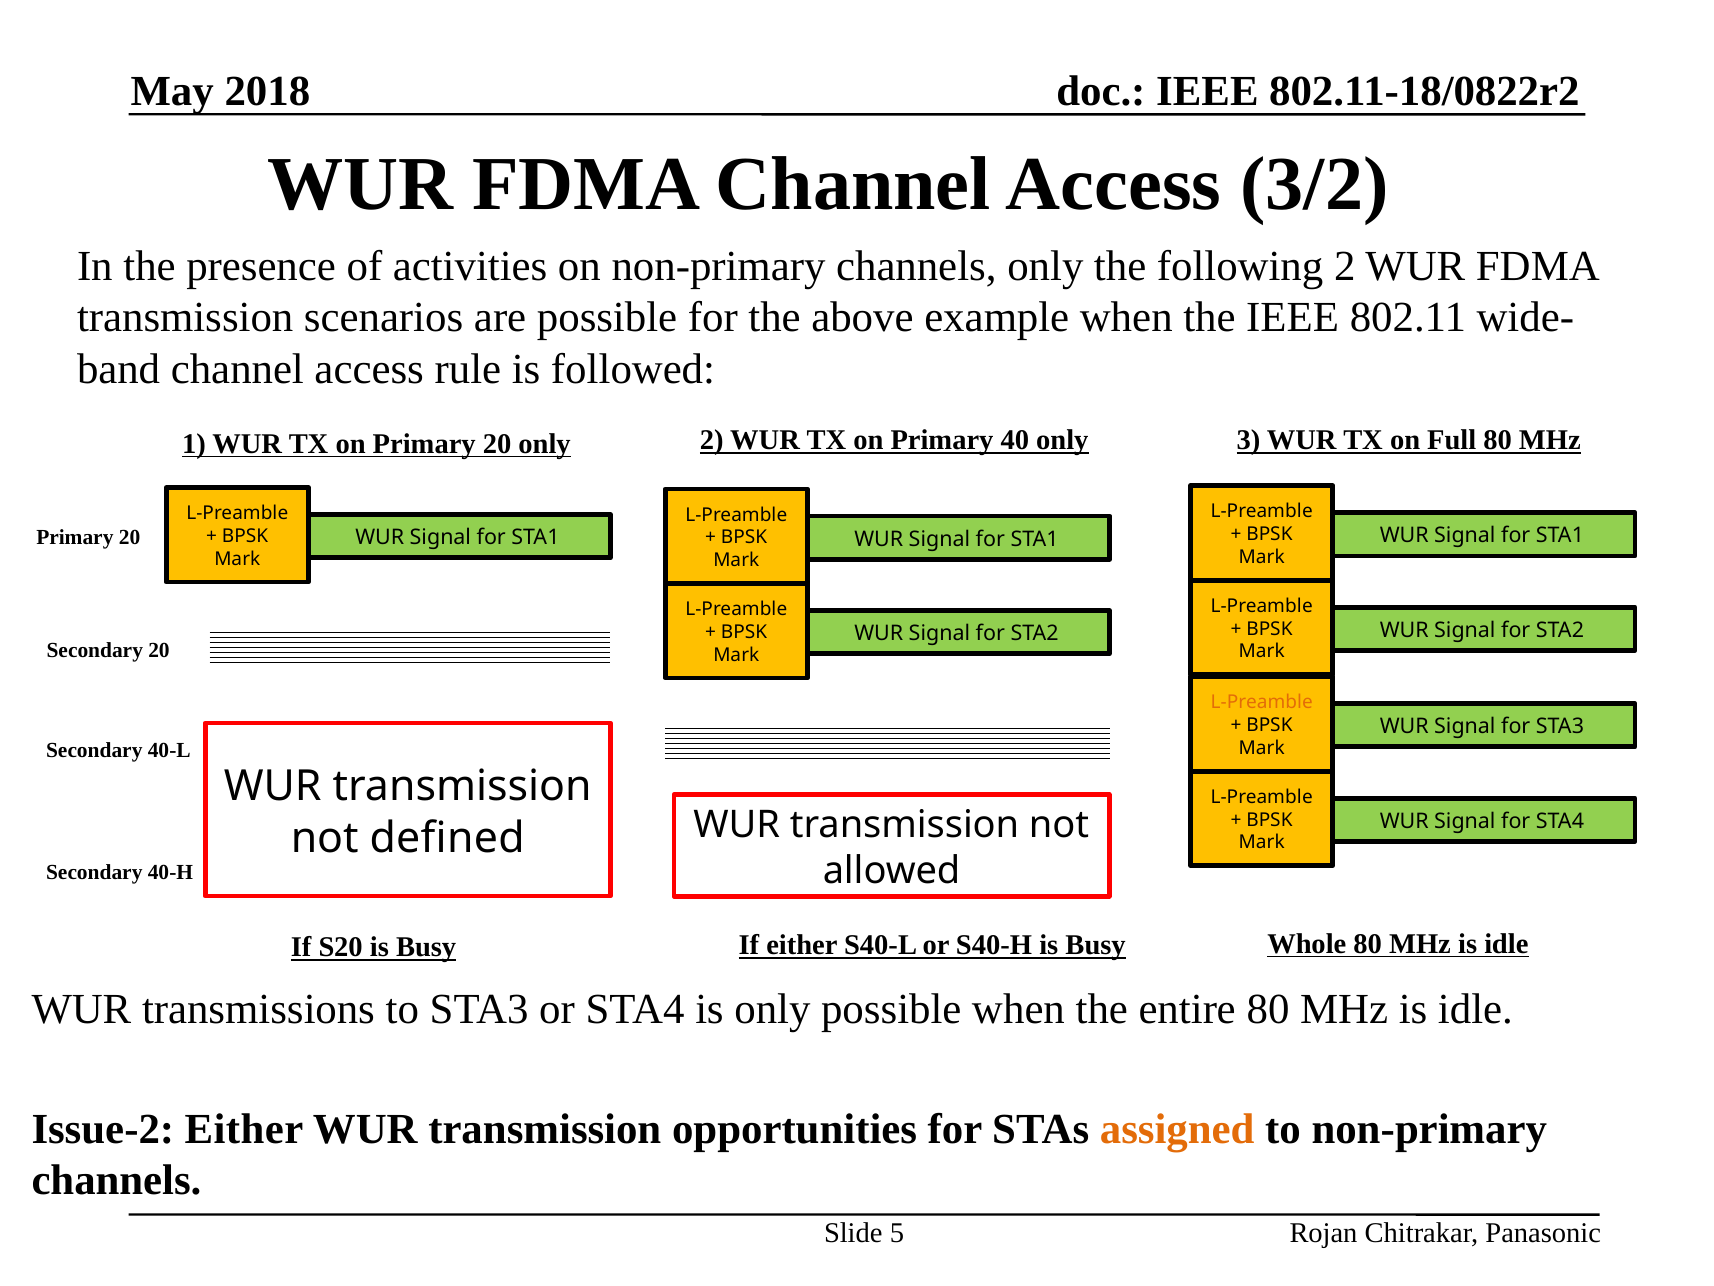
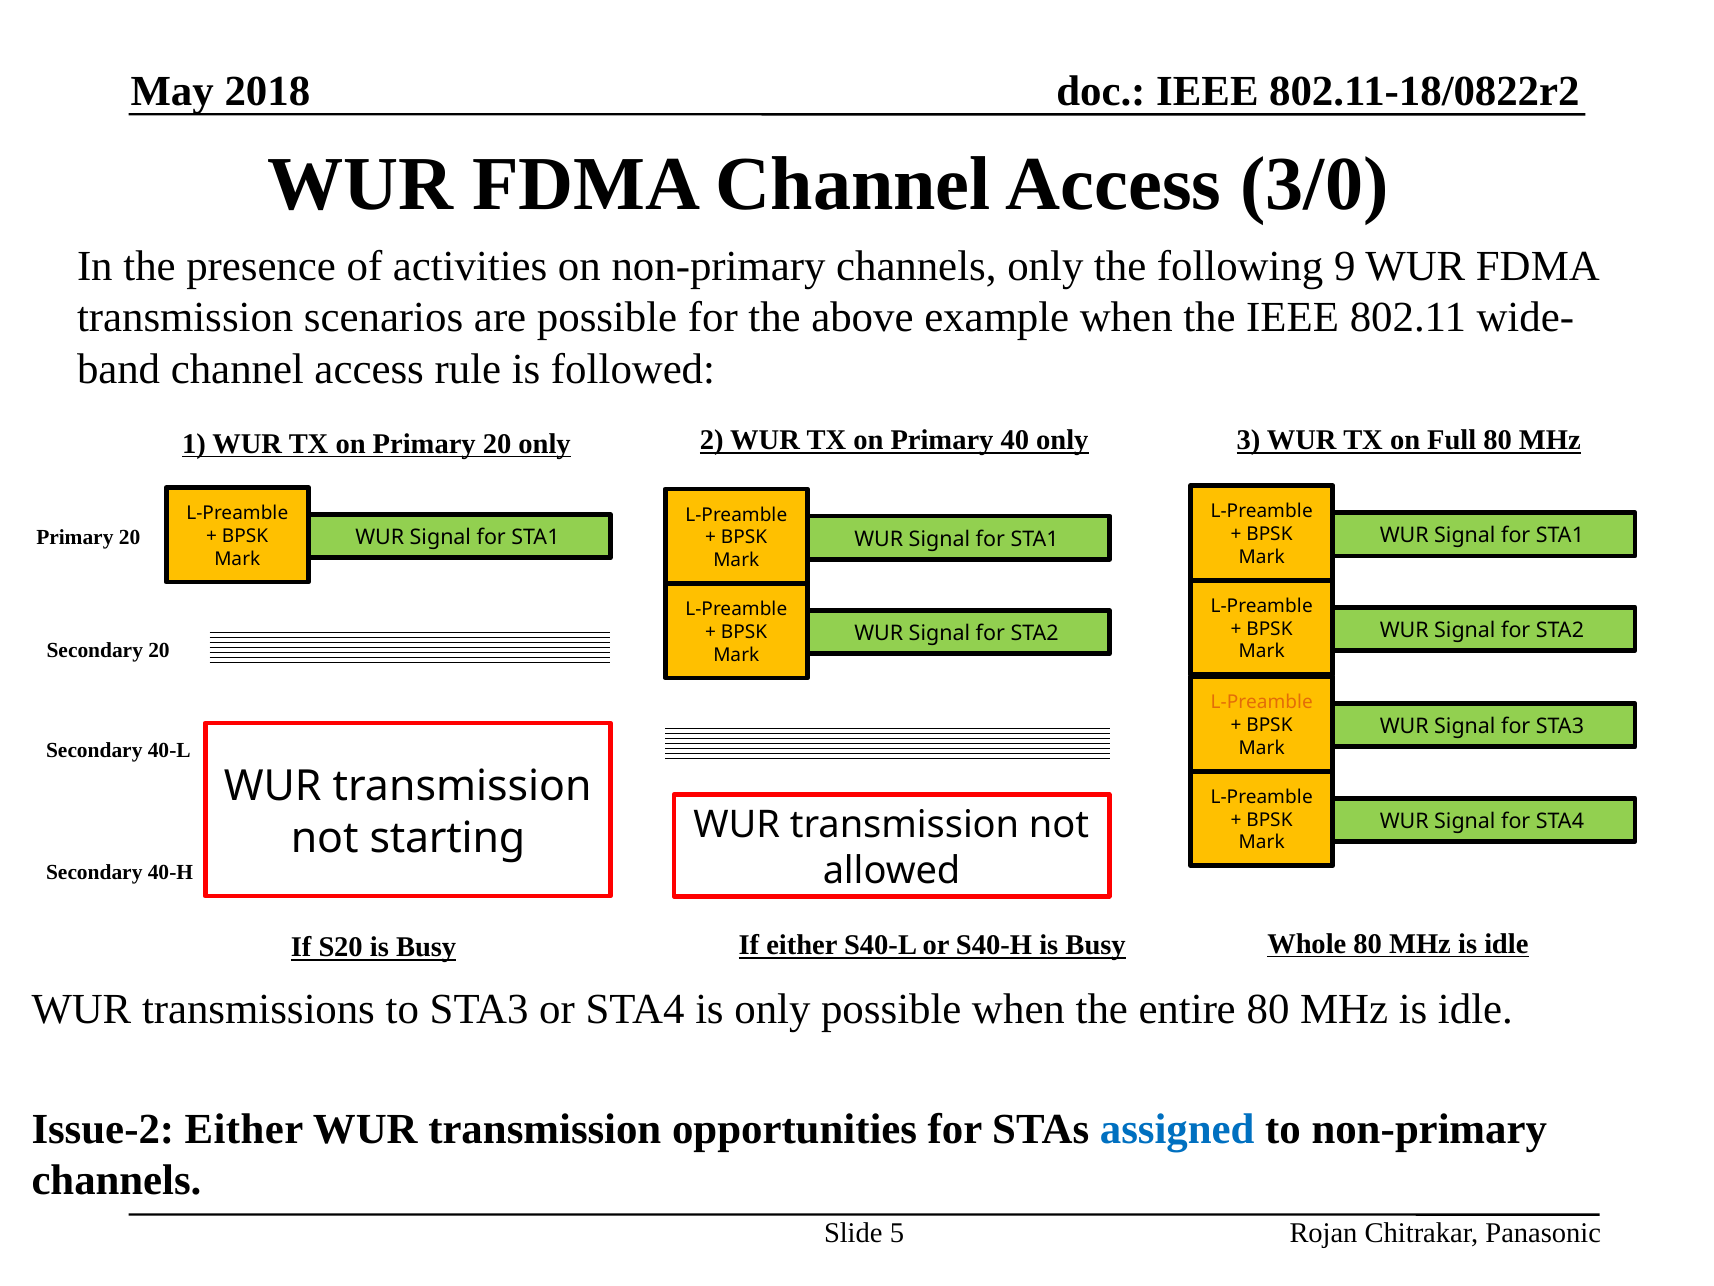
3/2: 3/2 -> 3/0 (1315, 184)
following 2: 2 -> 9 (1345, 266)
defined: defined -> starting (447, 838)
assigned colour: orange -> blue (1177, 1129)
